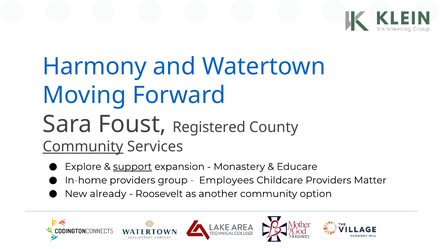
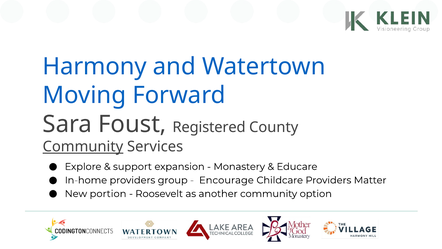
support underline: present -> none (132, 166)
Employees: Employees -> Encourage (226, 180)
already: already -> portion (108, 194)
